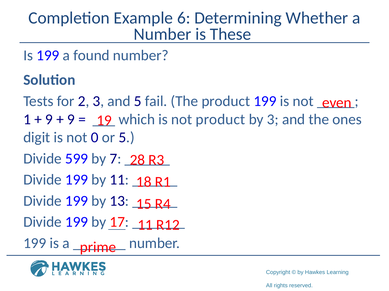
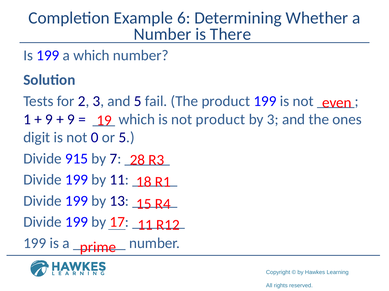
These: These -> There (231, 34)
a found: found -> which (91, 56)
599: 599 -> 915 (77, 159)
